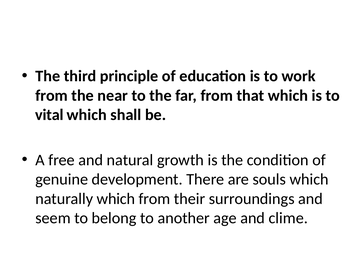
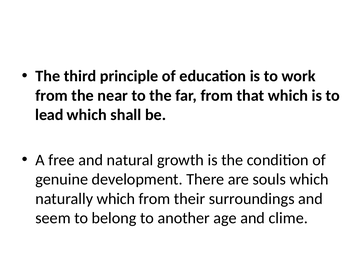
vital: vital -> lead (49, 115)
